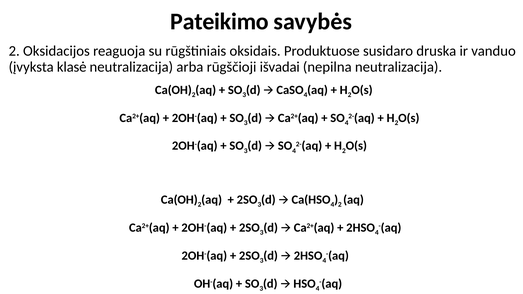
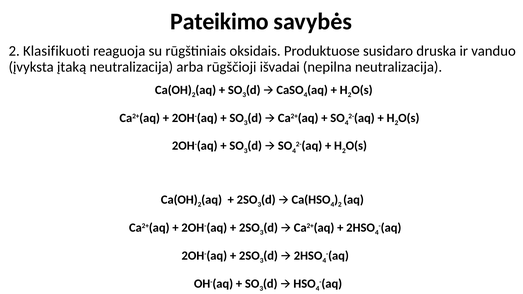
Oksidacijos: Oksidacijos -> Klasifikuoti (56, 51)
klasė: klasė -> įtaką (72, 67)
